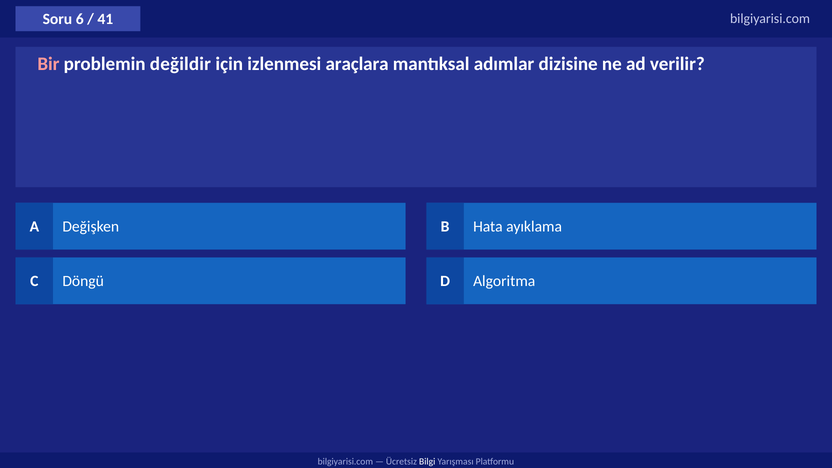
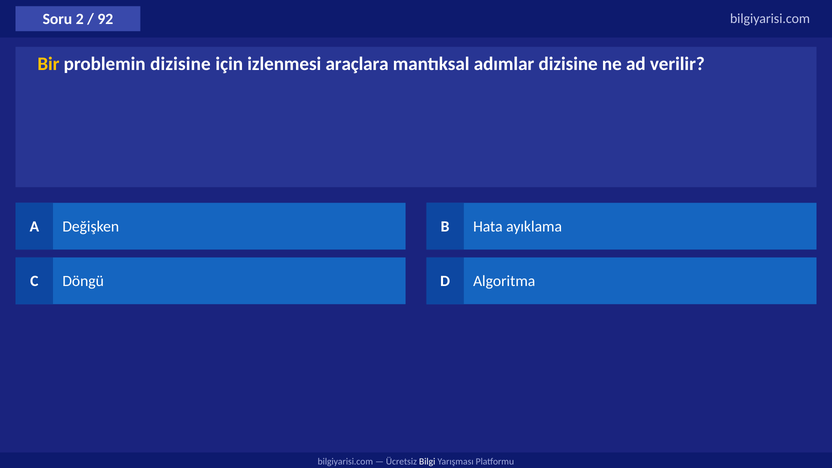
6: 6 -> 2 (80, 19)
41: 41 -> 92 (105, 19)
Bir colour: pink -> yellow (48, 64)
problemin değildir: değildir -> dizisine (180, 64)
